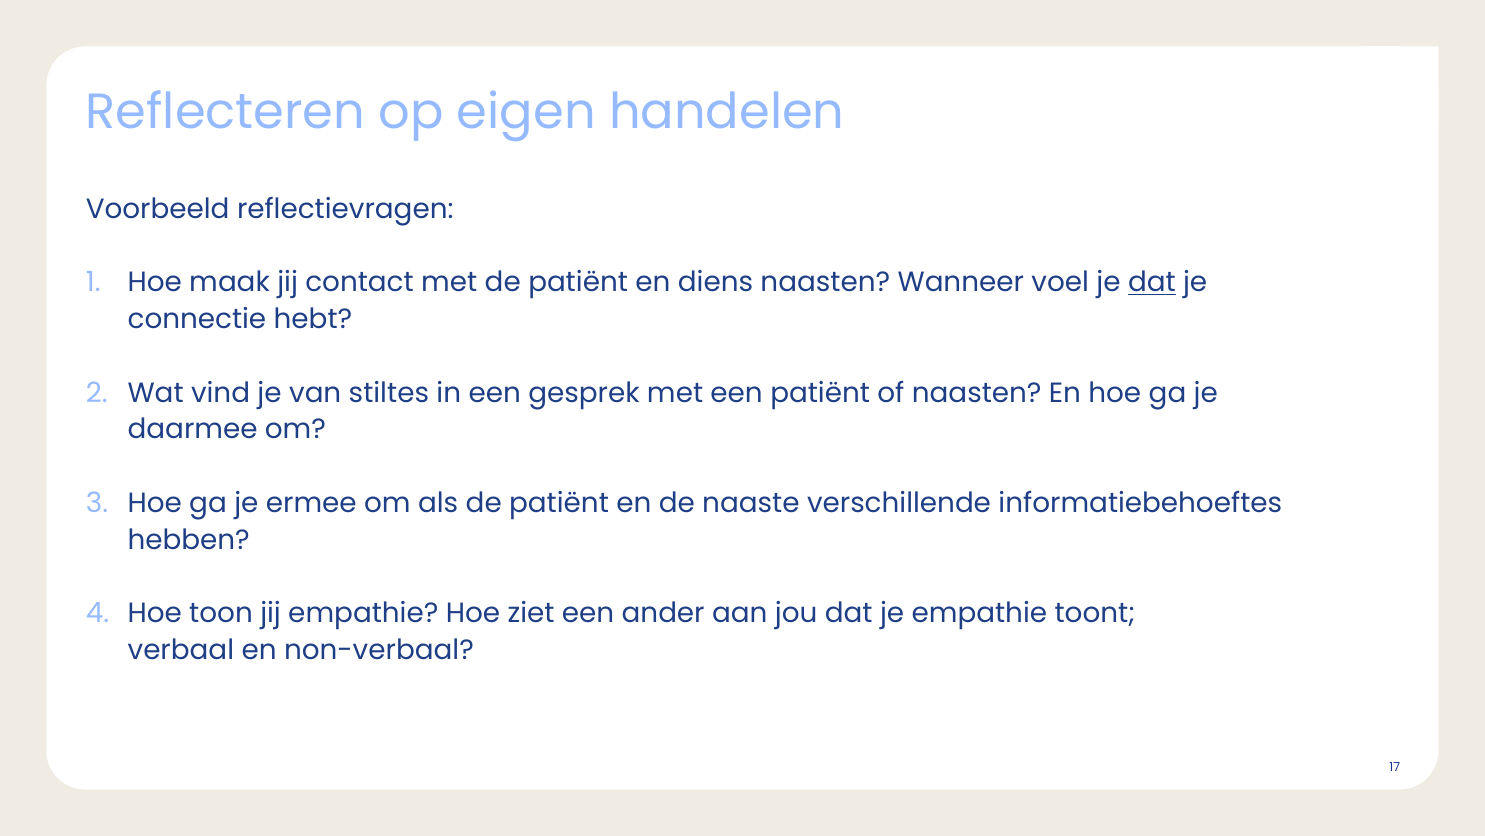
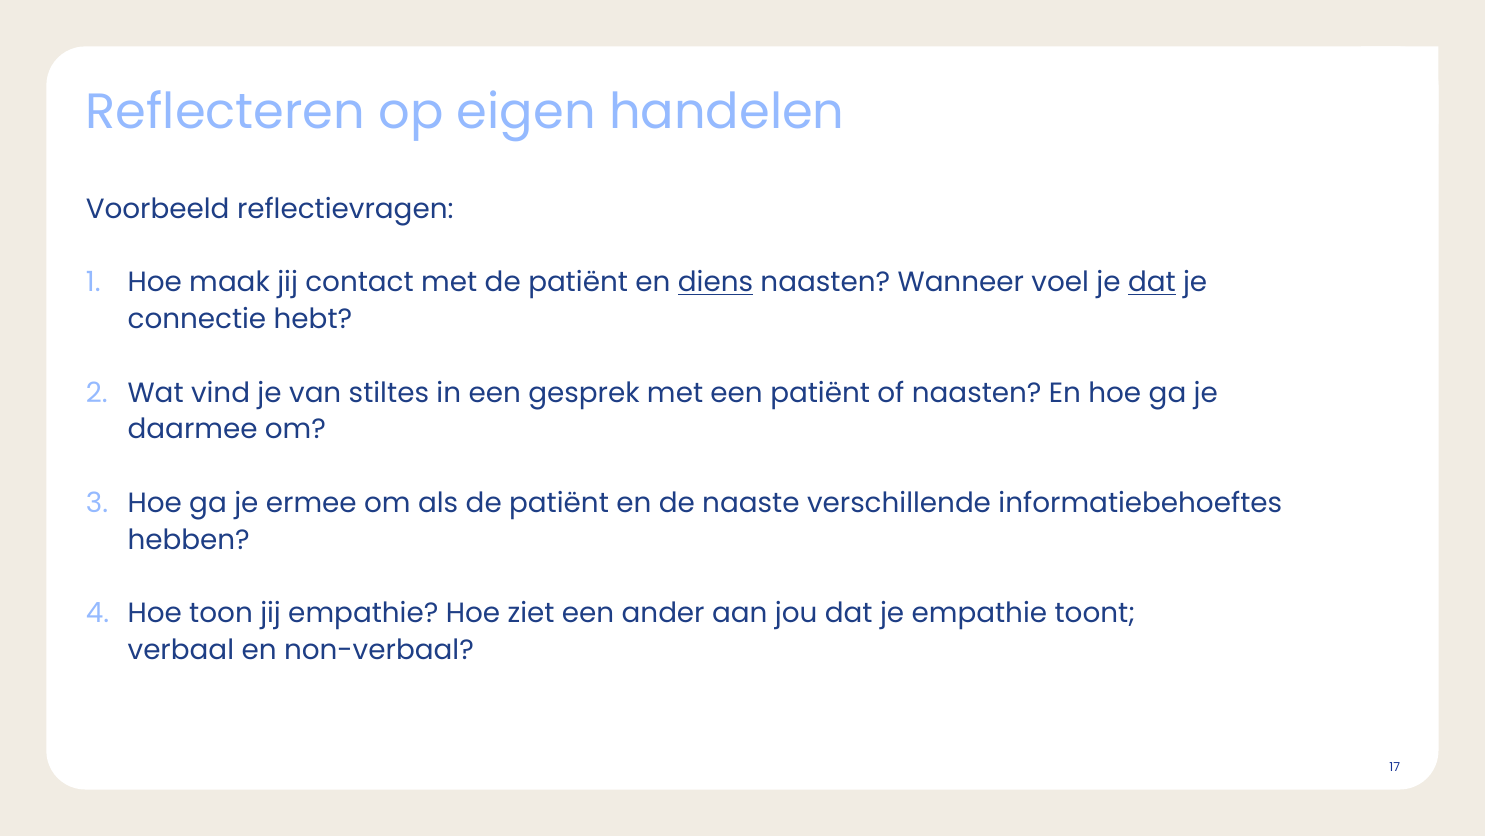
diens underline: none -> present (715, 282)
